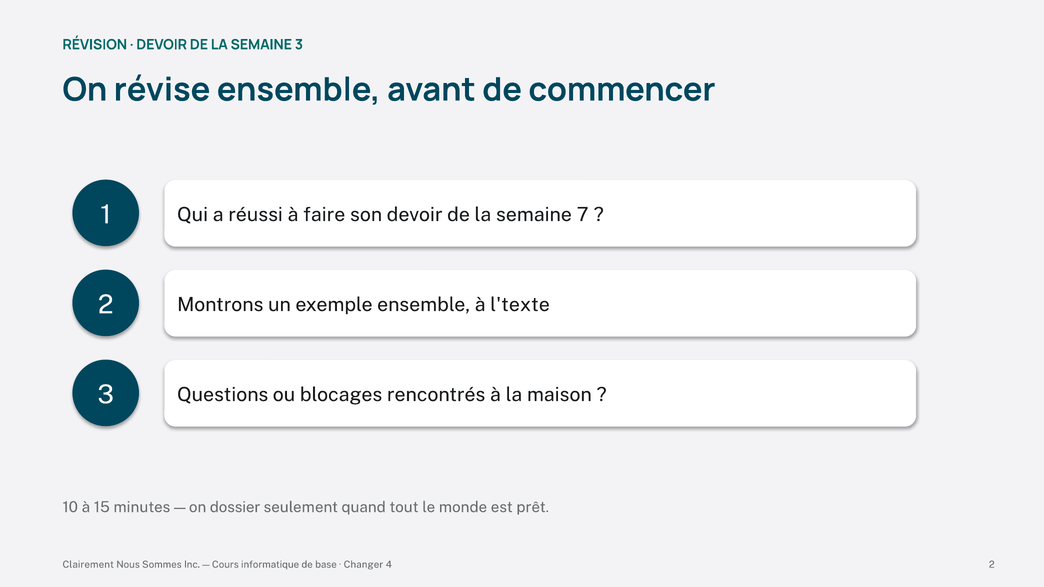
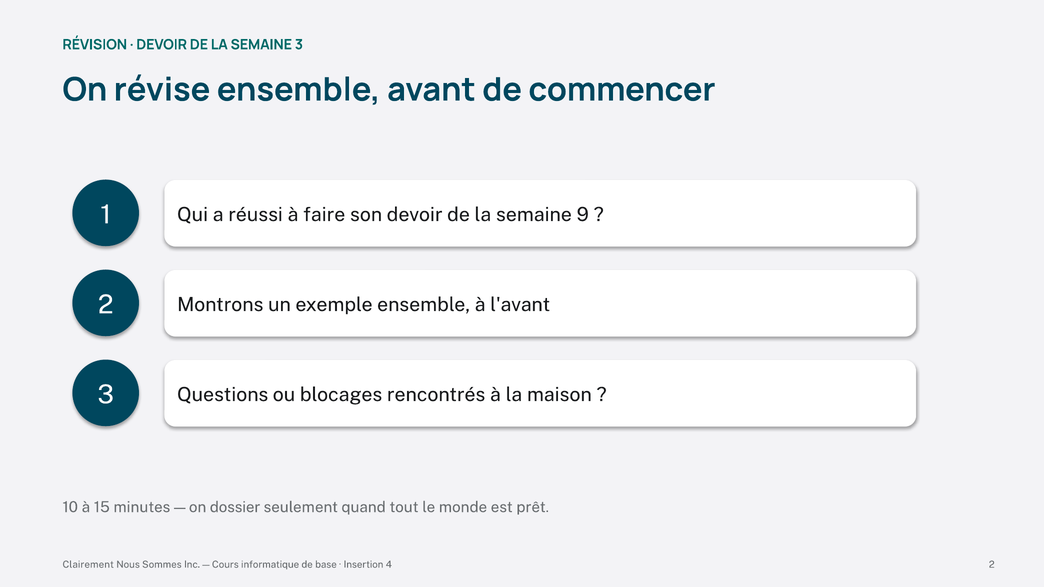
7: 7 -> 9 (583, 215)
l'texte: l'texte -> l'avant (520, 305)
Changer: Changer -> Insertion (363, 565)
